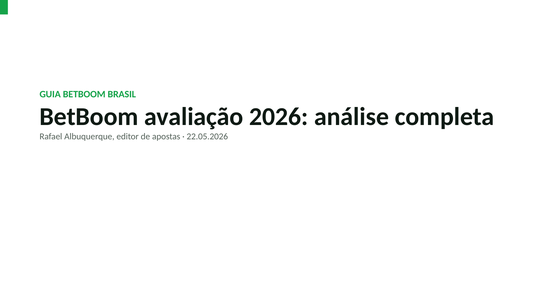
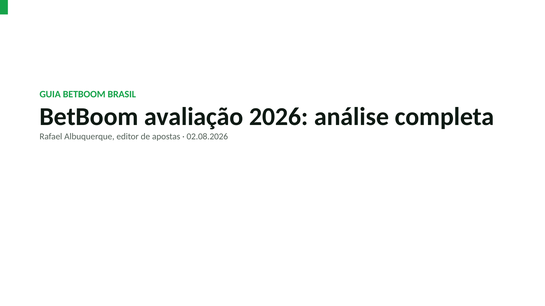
22.05.2026: 22.05.2026 -> 02.08.2026 (207, 137)
